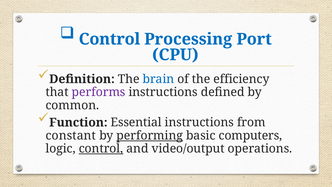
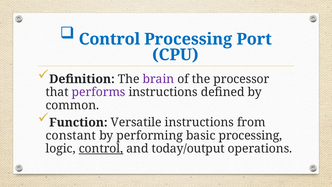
brain colour: blue -> purple (158, 79)
efficiency: efficiency -> processor (241, 79)
Essential: Essential -> Versatile (136, 122)
performing underline: present -> none (150, 135)
basic computers: computers -> processing (250, 135)
video/output: video/output -> today/output (188, 148)
